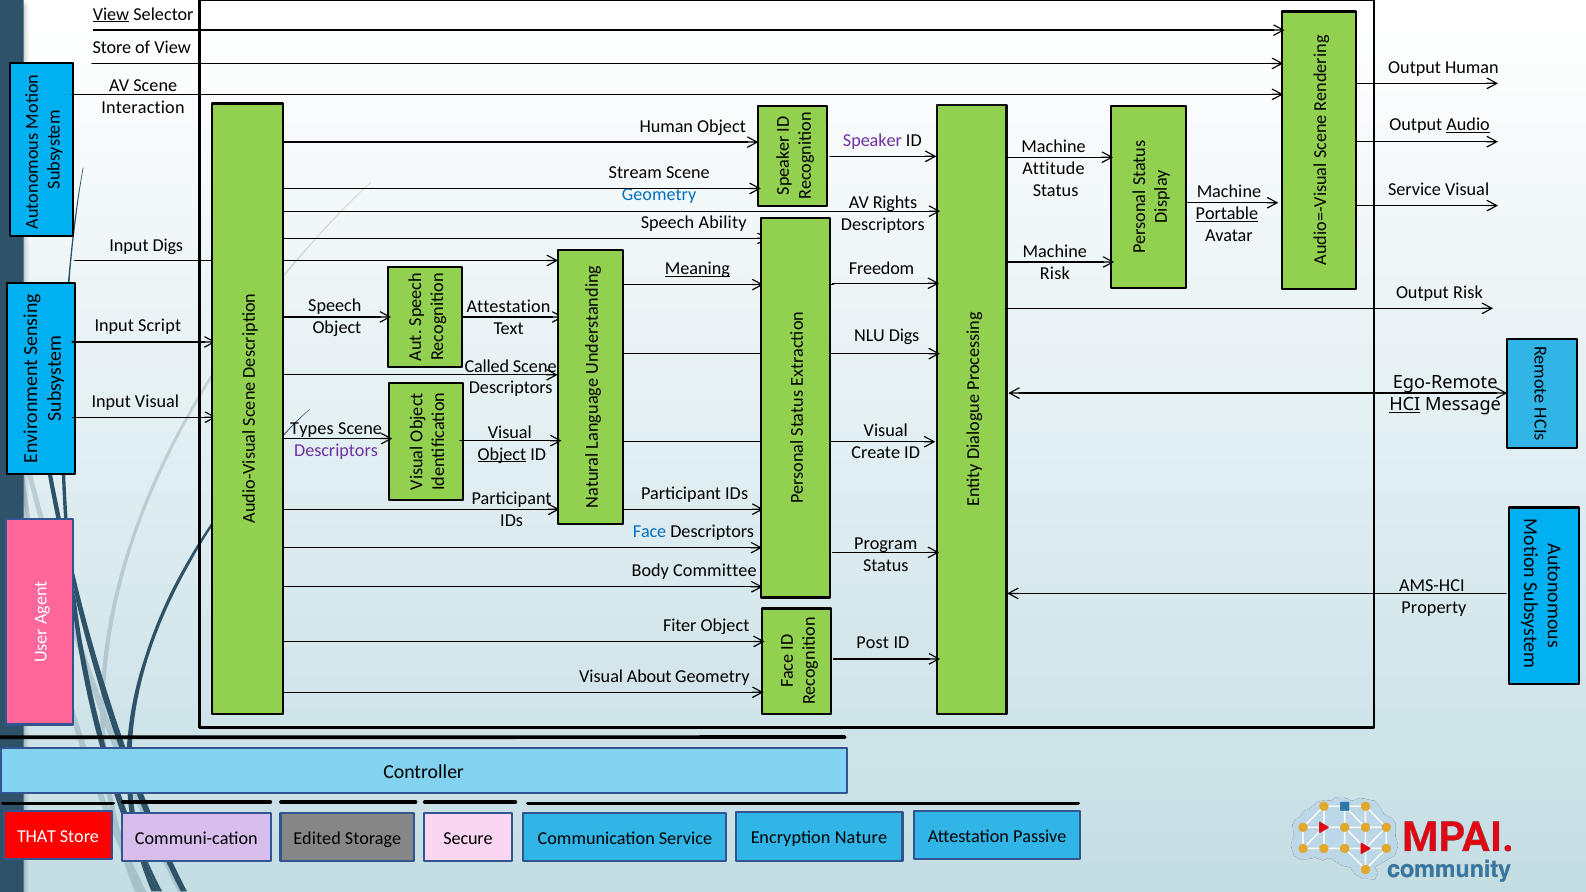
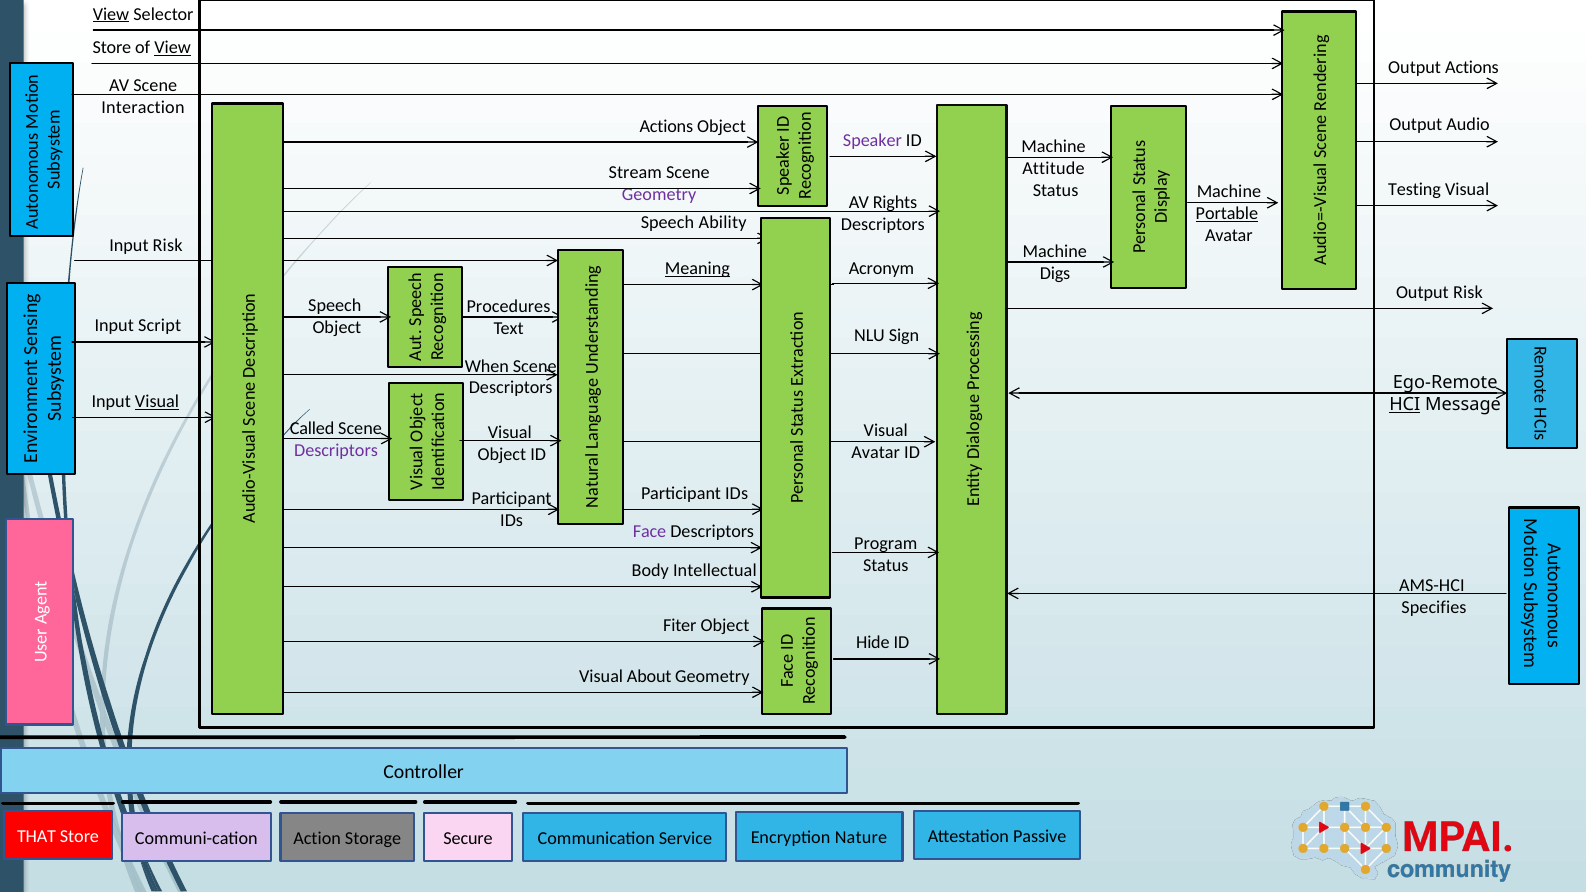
View underline: none -> present (173, 47)
Output Human: Human -> Actions (1472, 68)
Audio underline: present -> none (1468, 125)
Human: Human -> Actions (666, 126)
Service: Service -> Testing (1415, 189)
Geometry colour: blue -> purple (659, 194)
Input Digs: Digs -> Risk (168, 245)
Freedom: Freedom -> Acronym (882, 269)
Risk: Risk -> Digs (1055, 273)
Attestation: Attestation -> Procedures (508, 306)
NLU Digs: Digs -> Sign (904, 336)
Called: Called -> When (487, 366)
Visual underline: none -> present (157, 401)
Types: Types -> Called (312, 428)
Create: Create -> Avatar (876, 453)
Object underline: present -> none (502, 454)
Face colour: blue -> purple (649, 531)
Committee: Committee -> Intellectual (715, 571)
Property: Property -> Specifies (1434, 608)
Post: Post -> Hide (873, 643)
Edited: Edited -> Action (317, 838)
